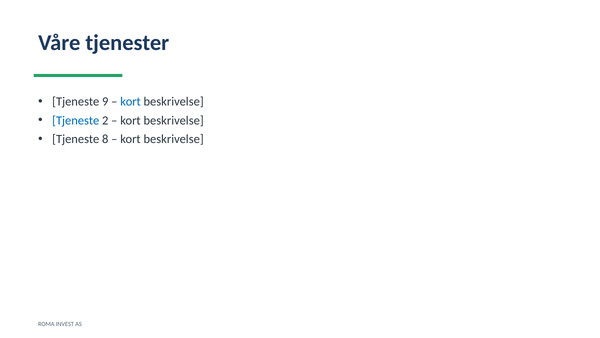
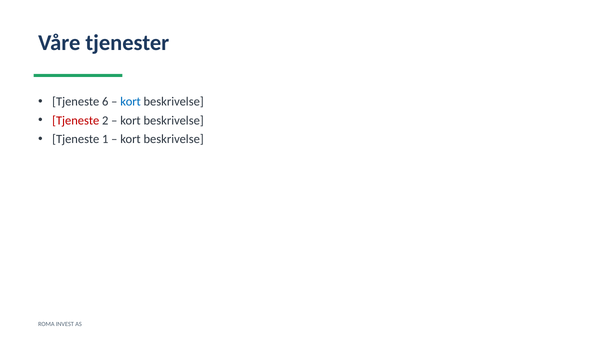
9: 9 -> 6 (105, 102)
Tjeneste colour: blue -> red (76, 120)
8: 8 -> 1 (105, 139)
